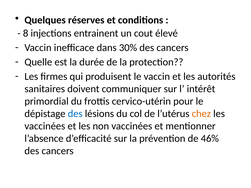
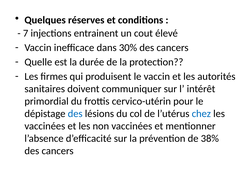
8: 8 -> 7 (26, 33)
chez colour: orange -> blue (201, 114)
46%: 46% -> 38% (210, 139)
